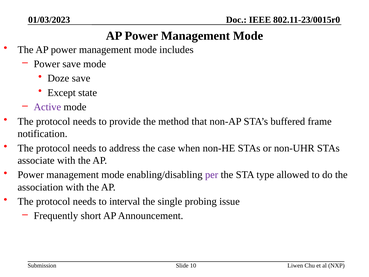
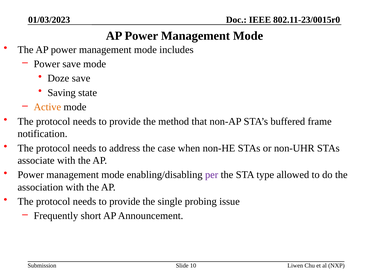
Except: Except -> Saving (62, 93)
Active colour: purple -> orange (47, 107)
interval: interval -> provide (125, 201)
